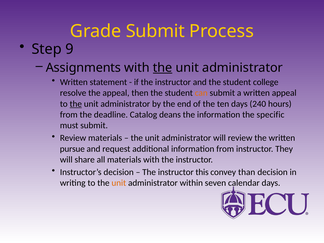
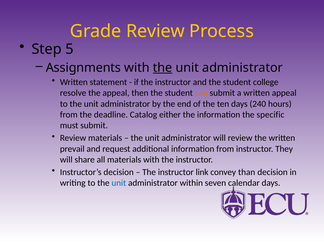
Grade Submit: Submit -> Review (155, 31)
9: 9 -> 5 (70, 49)
the underline: present -> none (76, 104)
deans: deans -> either (170, 115)
pursue: pursue -> prevail (72, 149)
this: this -> link (202, 172)
unit colour: orange -> blue (119, 183)
